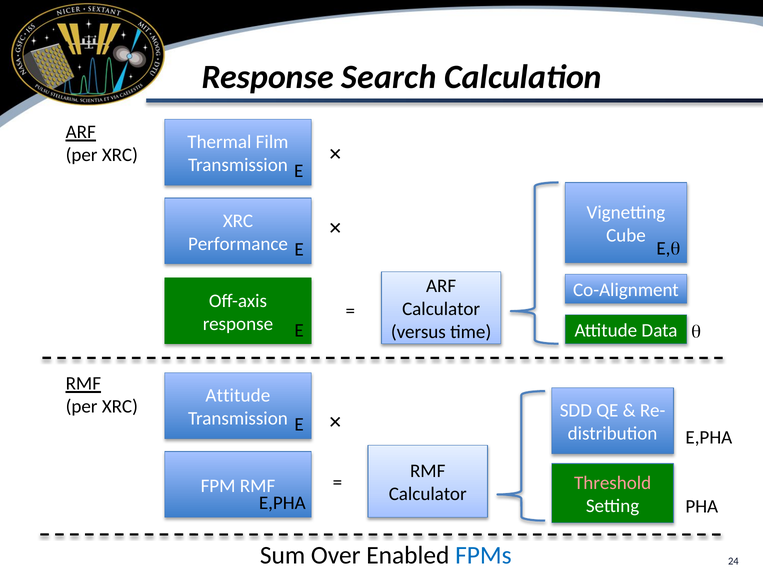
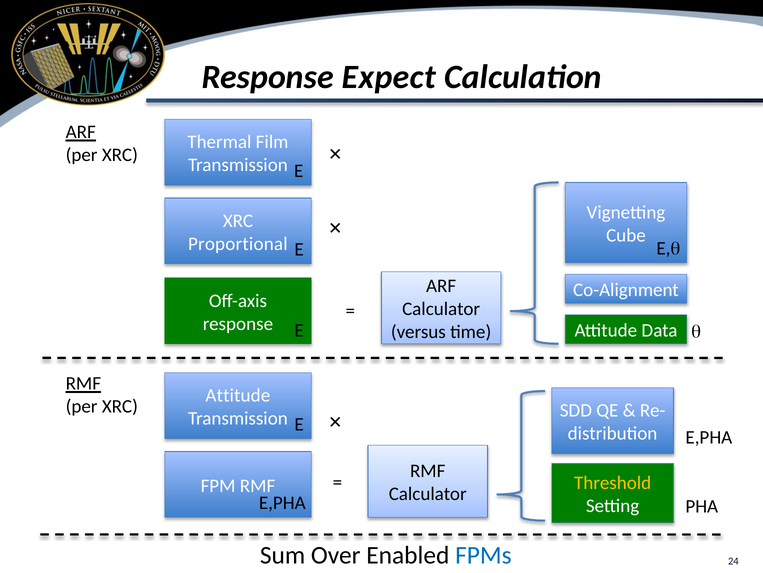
Search: Search -> Expect (389, 77)
Performance: Performance -> Proportional (238, 243)
Threshold colour: pink -> yellow (613, 482)
